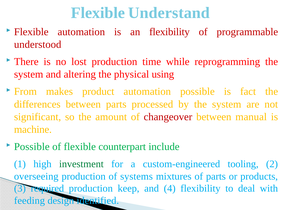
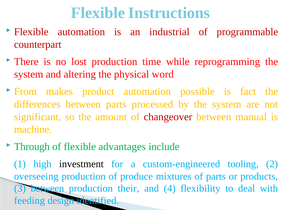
Understand: Understand -> Instructions (169, 13)
an flexibility: flexibility -> industrial (169, 32)
understood: understood -> counterpart (38, 45)
using: using -> word (163, 75)
Possible: Possible -> Through (32, 147)
counterpart: counterpart -> advantages (122, 147)
investment colour: green -> black (81, 165)
systems: systems -> produce (137, 177)
3 required: required -> between (47, 189)
keep: keep -> their (128, 189)
